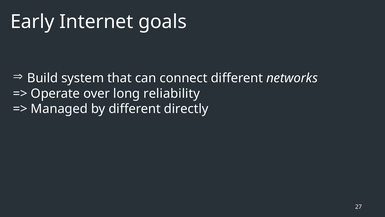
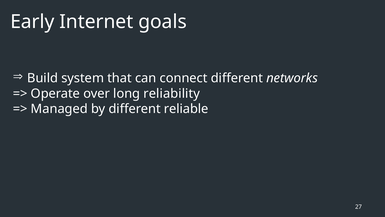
directly: directly -> reliable (186, 109)
